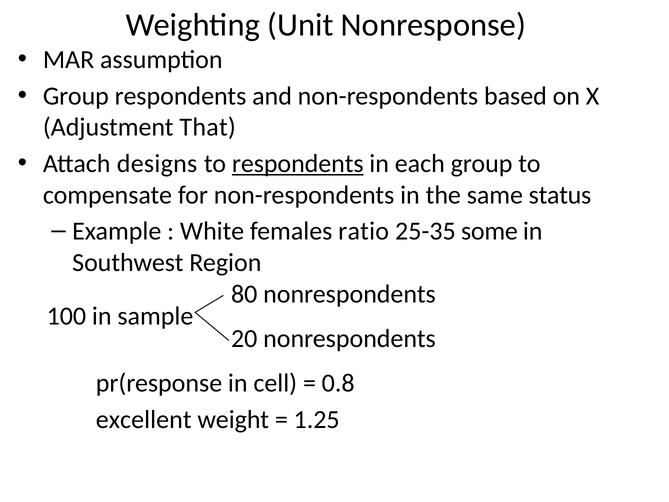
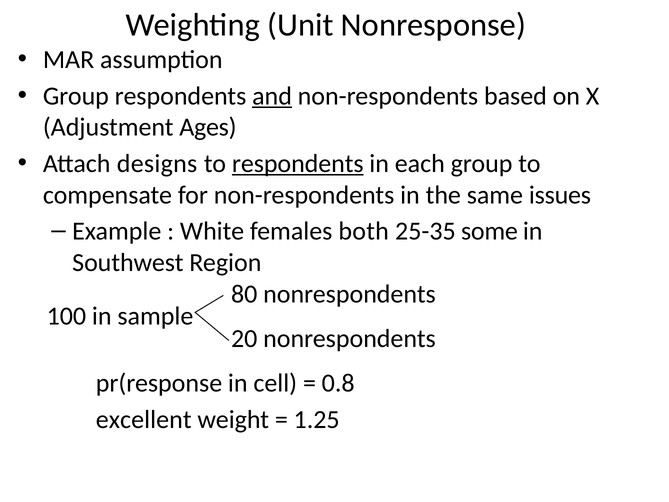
and underline: none -> present (272, 96)
That: That -> Ages (208, 127)
status: status -> issues (560, 195)
ratio: ratio -> both (364, 231)
